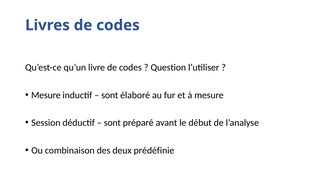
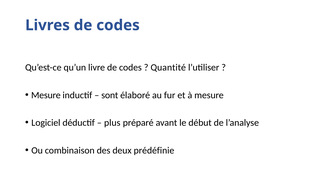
Question: Question -> Quantité (168, 68)
Session: Session -> Logiciel (46, 123)
sont: sont -> plus (112, 123)
